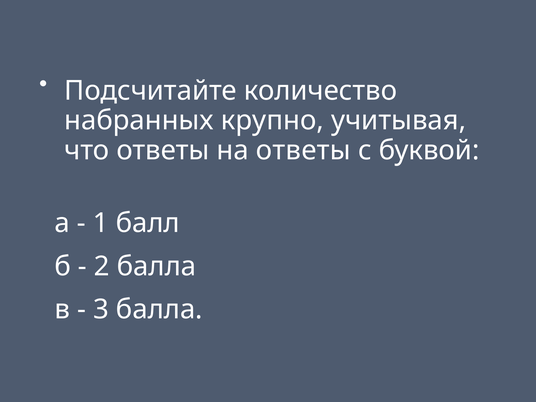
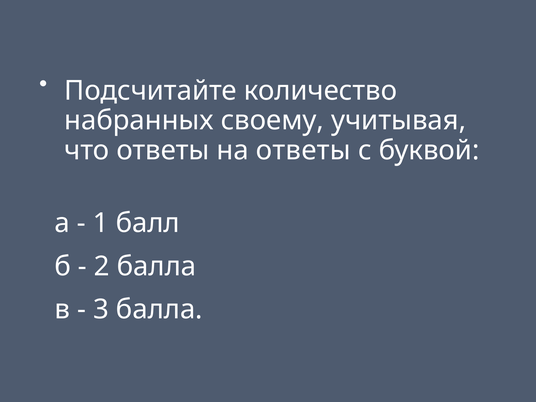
крупно: крупно -> своему (272, 121)
